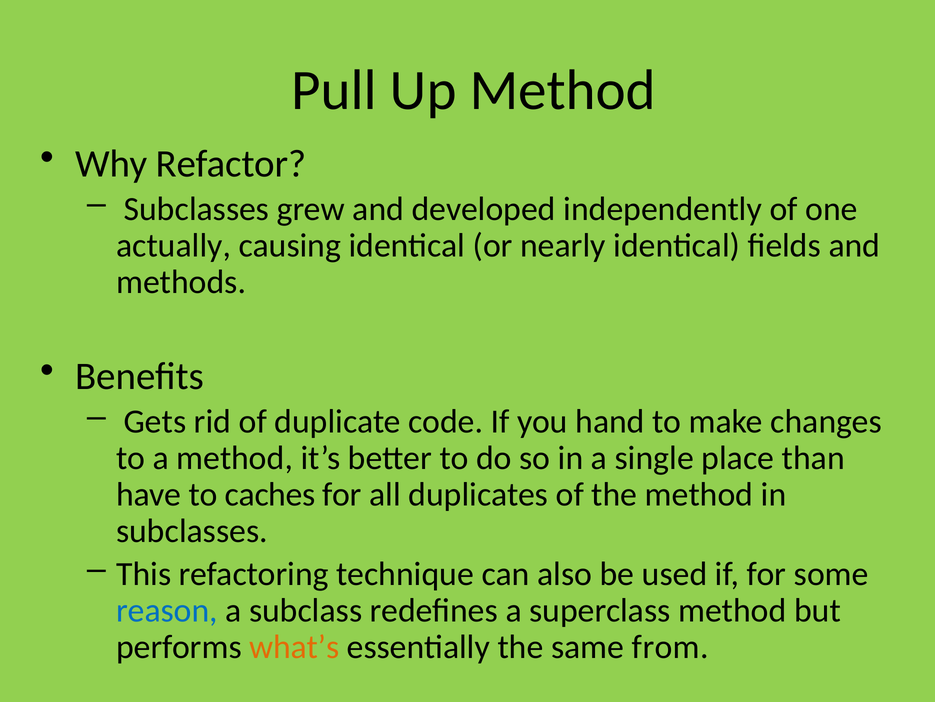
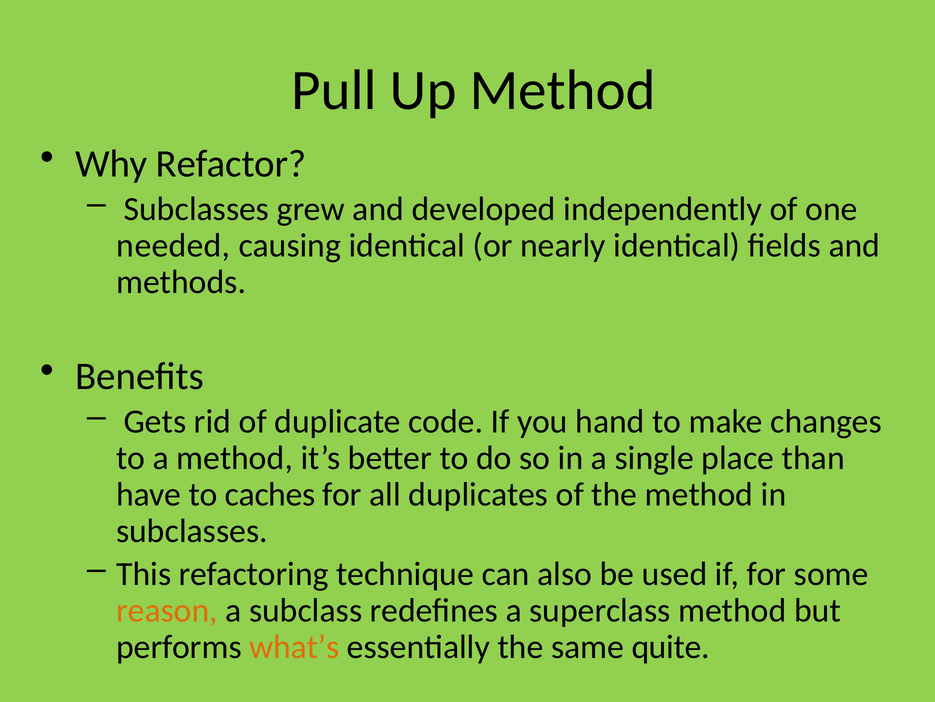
actually: actually -> needed (173, 245)
reason colour: blue -> orange (167, 610)
from: from -> quite (671, 646)
